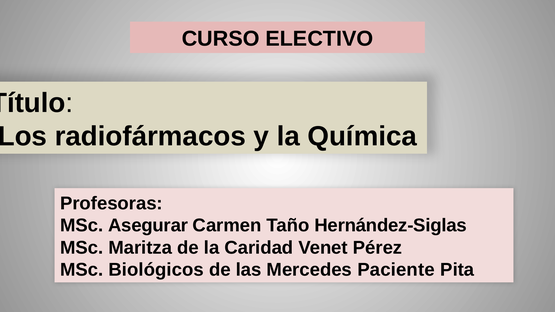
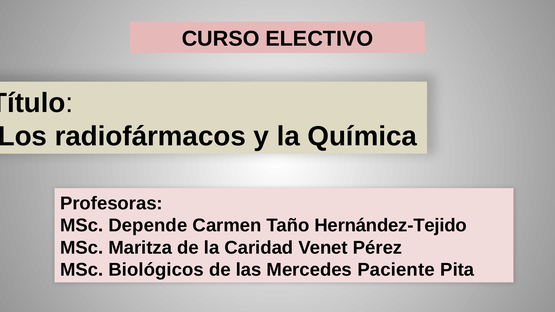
Asegurar: Asegurar -> Depende (148, 226)
Hernández-Siglas: Hernández-Siglas -> Hernández-Tejido (391, 226)
